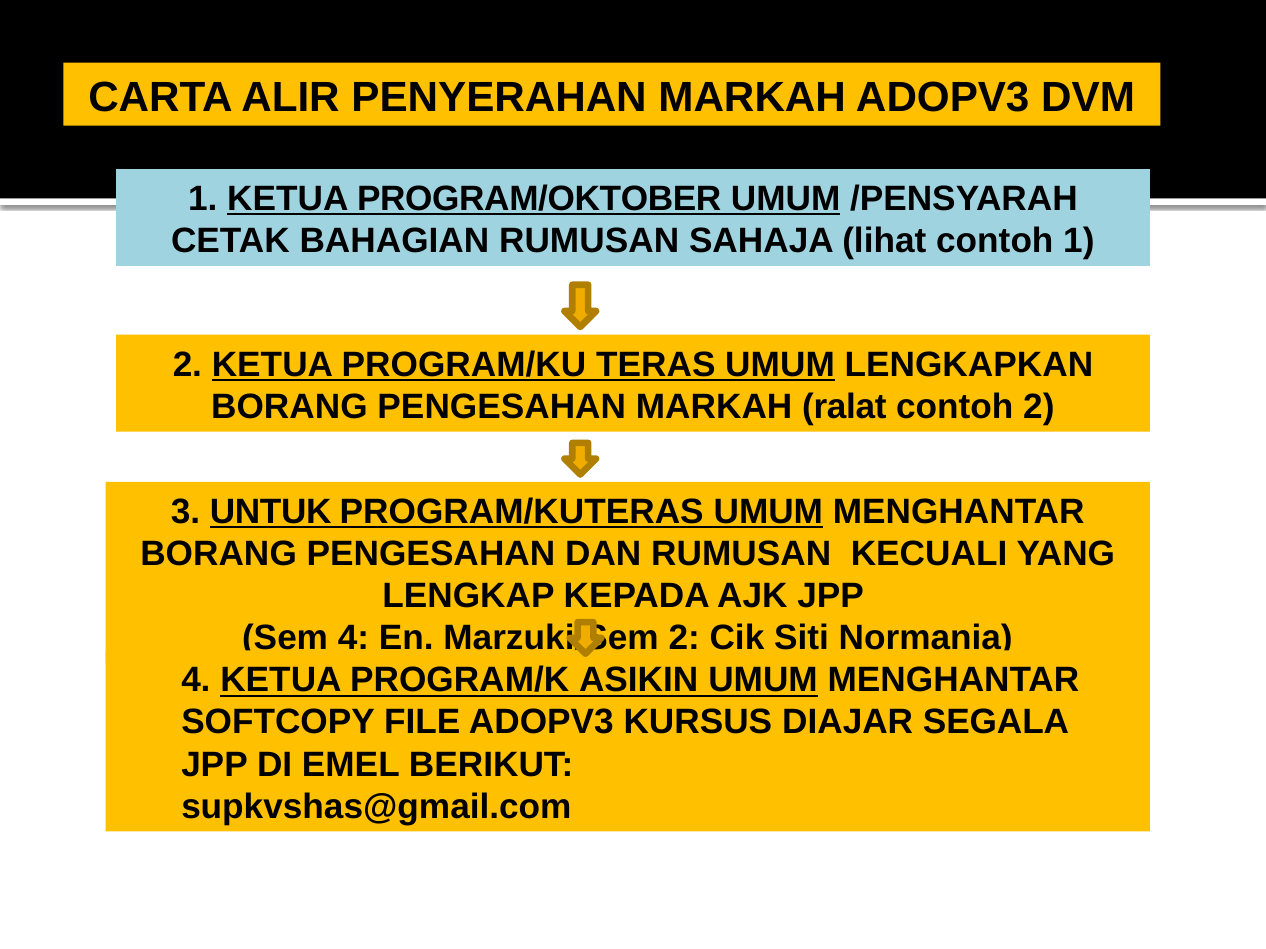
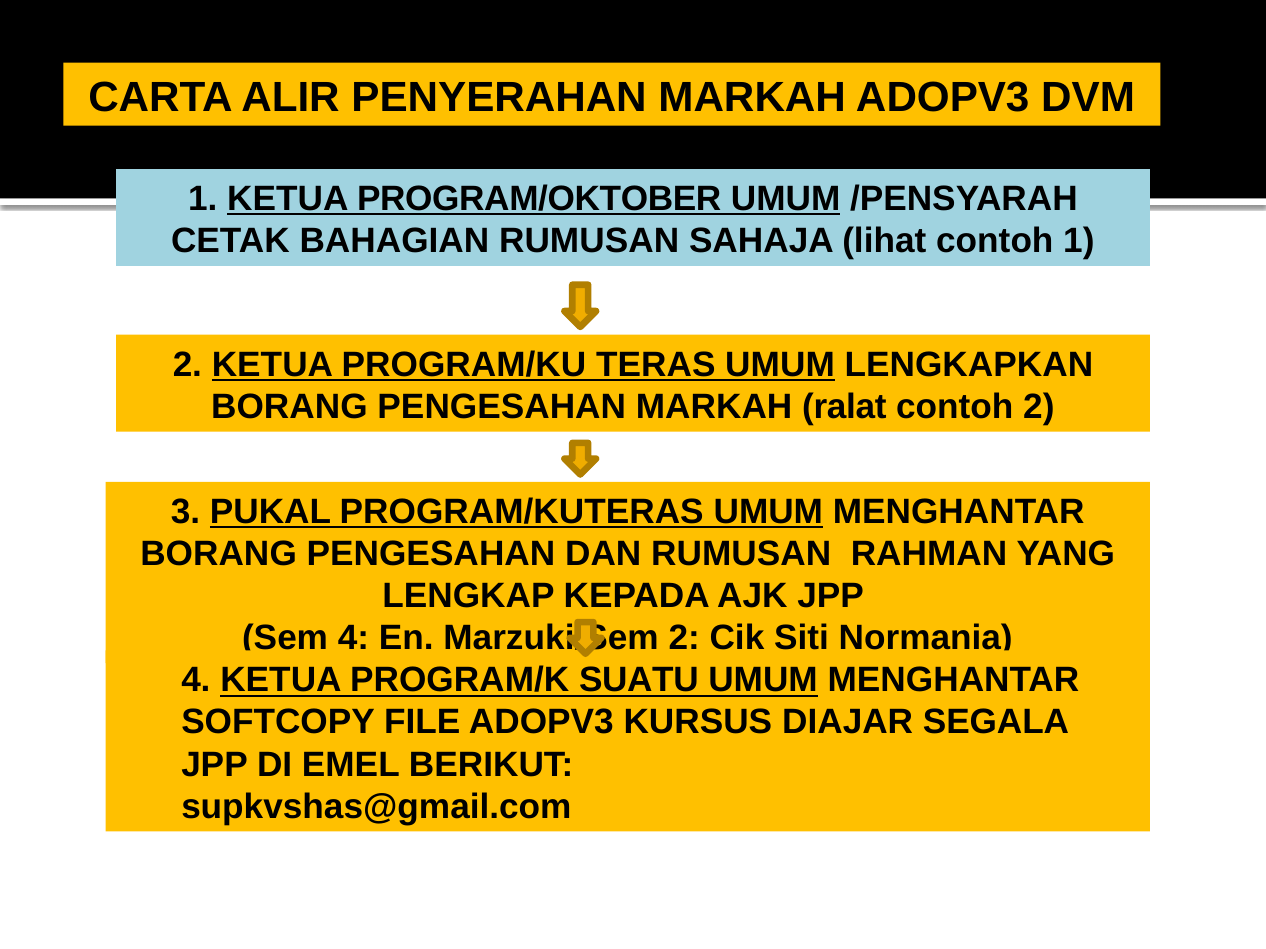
UNTUK: UNTUK -> PUKAL (270, 512)
KECUALI: KECUALI -> RAHMAN (929, 554)
ASIKIN: ASIKIN -> SUATU (639, 680)
